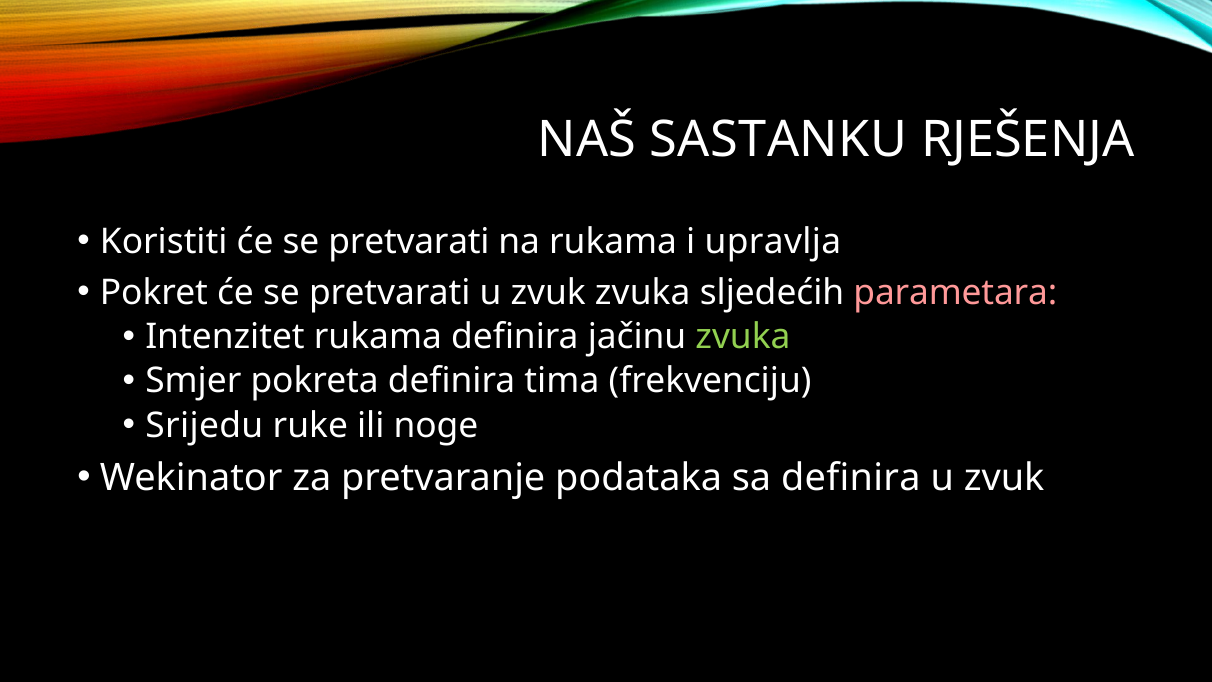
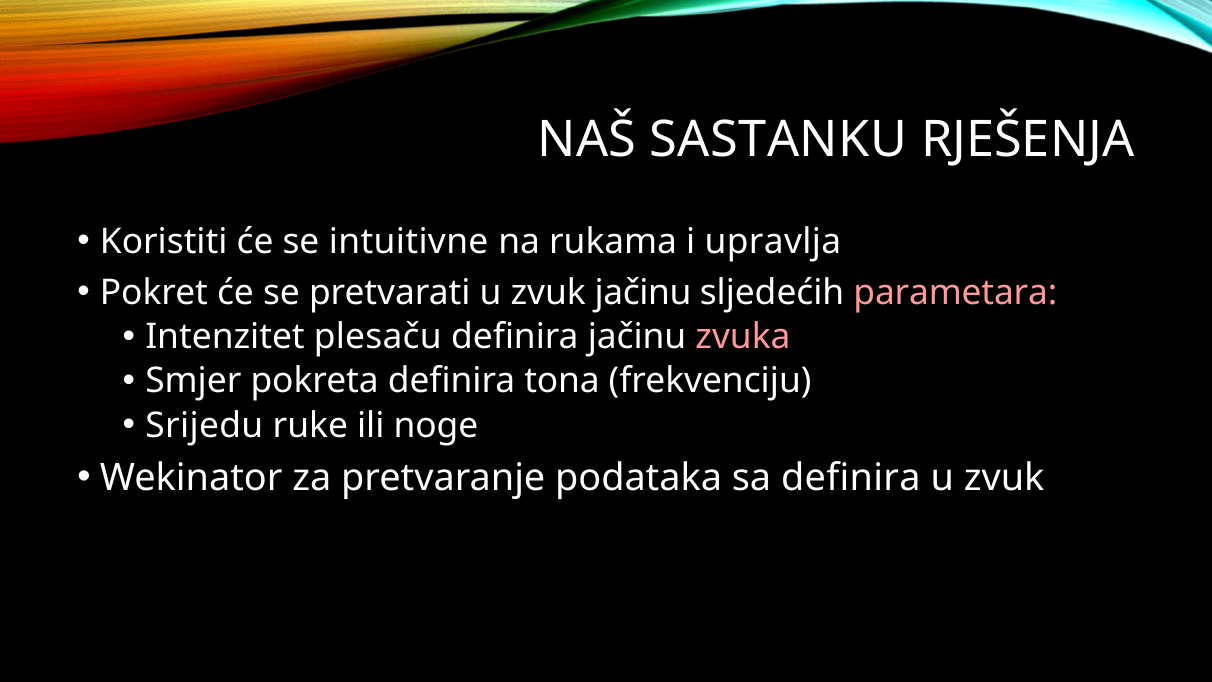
Koristiti će se pretvarati: pretvarati -> intuitivne (409, 242)
zvuk zvuka: zvuka -> jačinu (643, 292)
Intenzitet rukama: rukama -> plesaču (378, 337)
zvuka colour: light green -> pink (743, 337)
tima: tima -> tona (562, 381)
